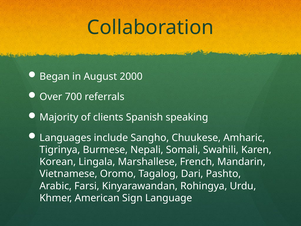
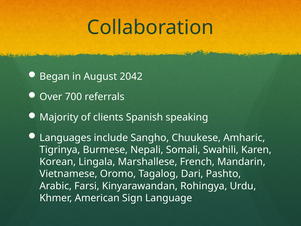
2000: 2000 -> 2042 (131, 76)
